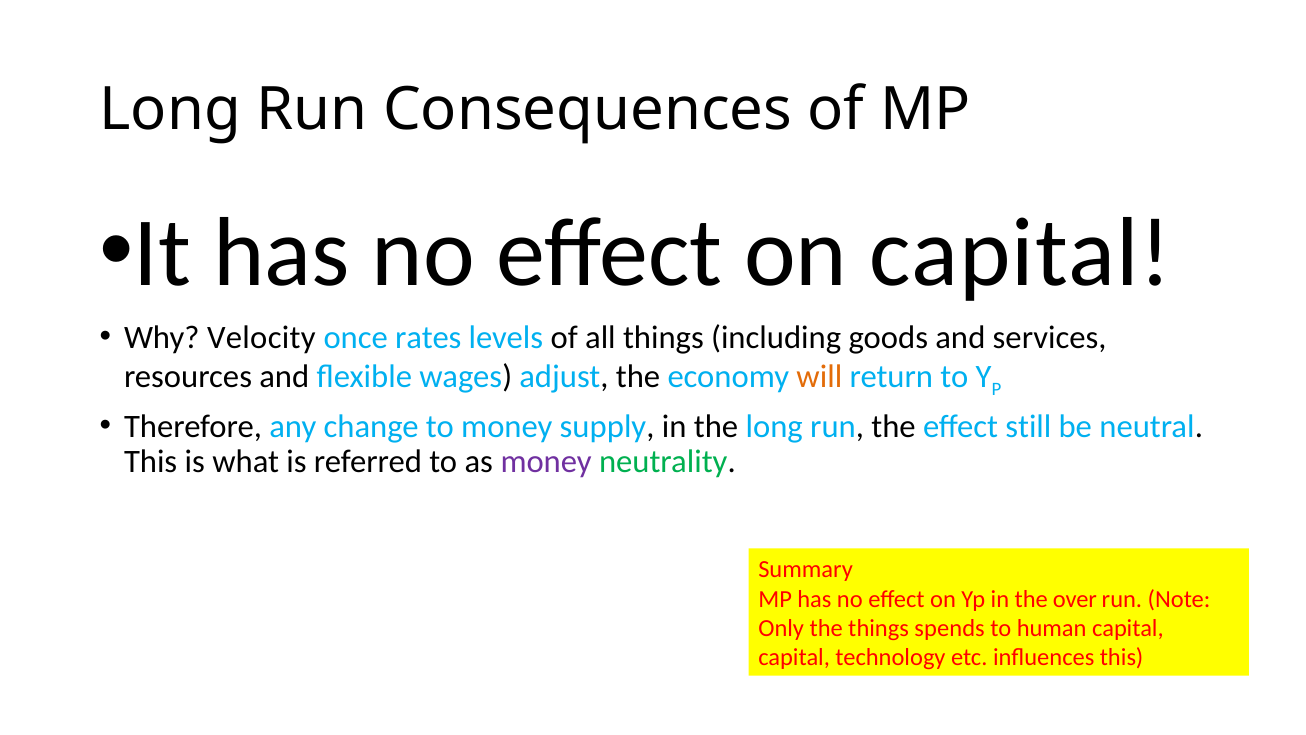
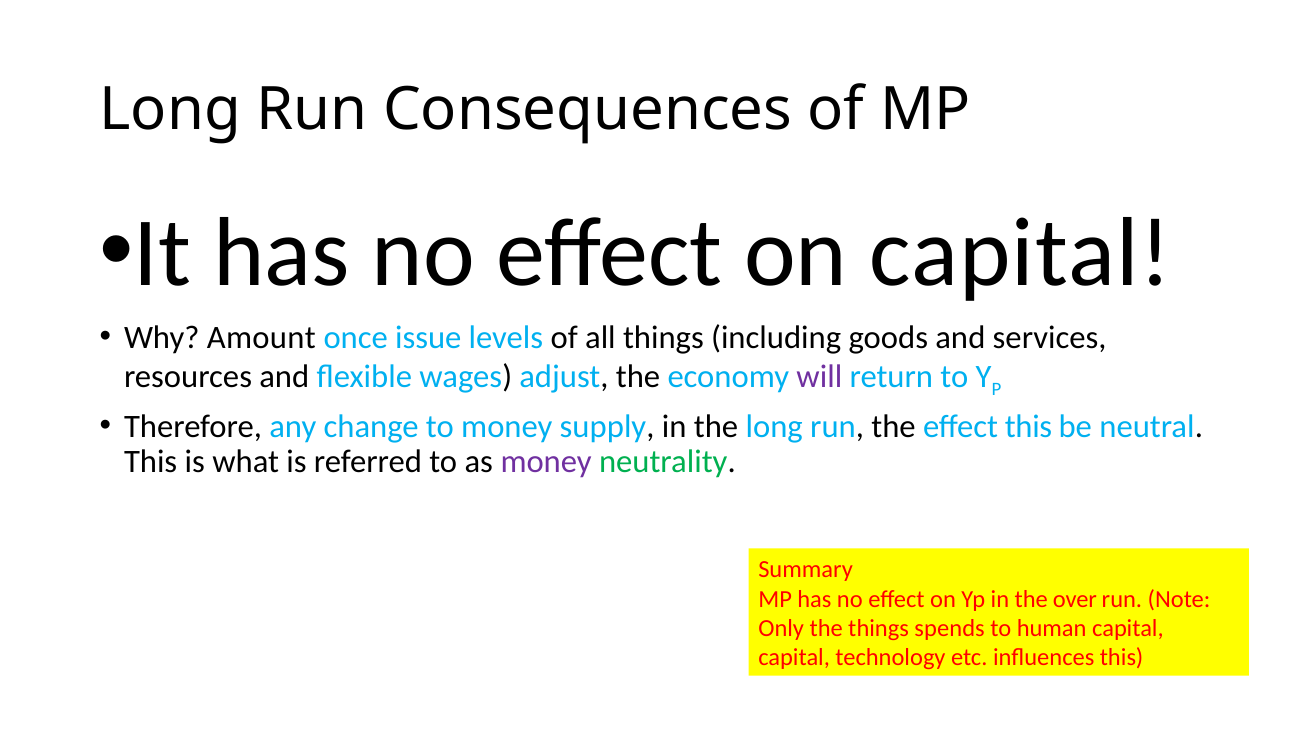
Velocity: Velocity -> Amount (261, 337)
rates: rates -> issue (428, 337)
will colour: orange -> purple (819, 376)
effect still: still -> this (1029, 426)
